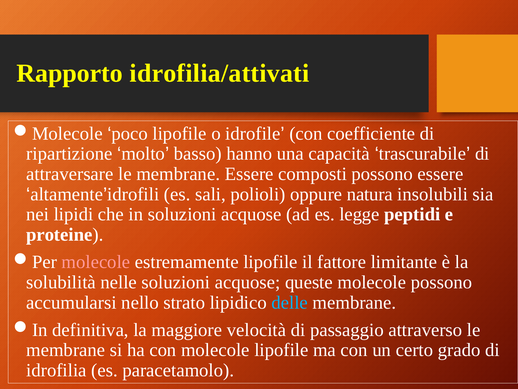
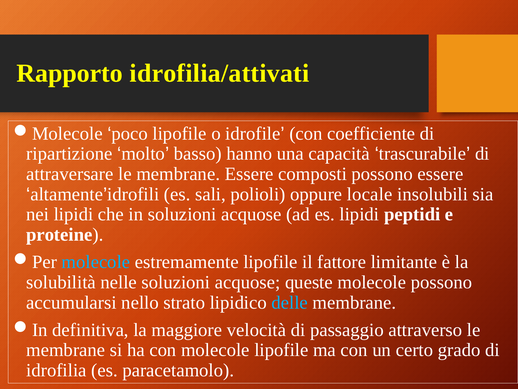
natura: natura -> locale (370, 194)
es legge: legge -> lipidi (359, 214)
molecole colour: pink -> light blue (96, 262)
